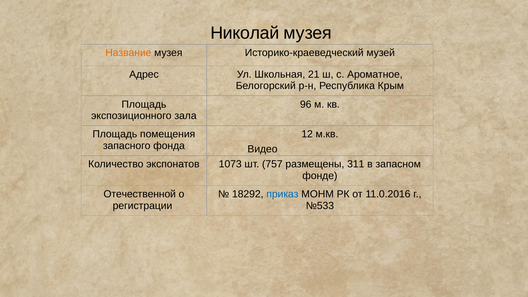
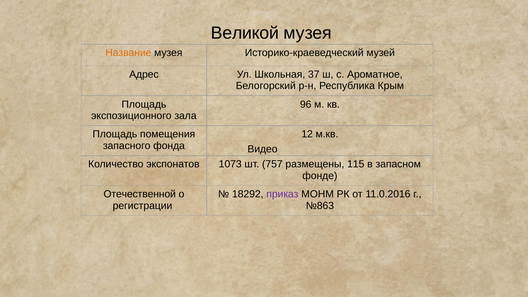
Николай: Николай -> Великой (245, 33)
21: 21 -> 37 (314, 74)
311: 311 -> 115 (356, 164)
приказ colour: blue -> purple (282, 194)
№533: №533 -> №863 (320, 206)
